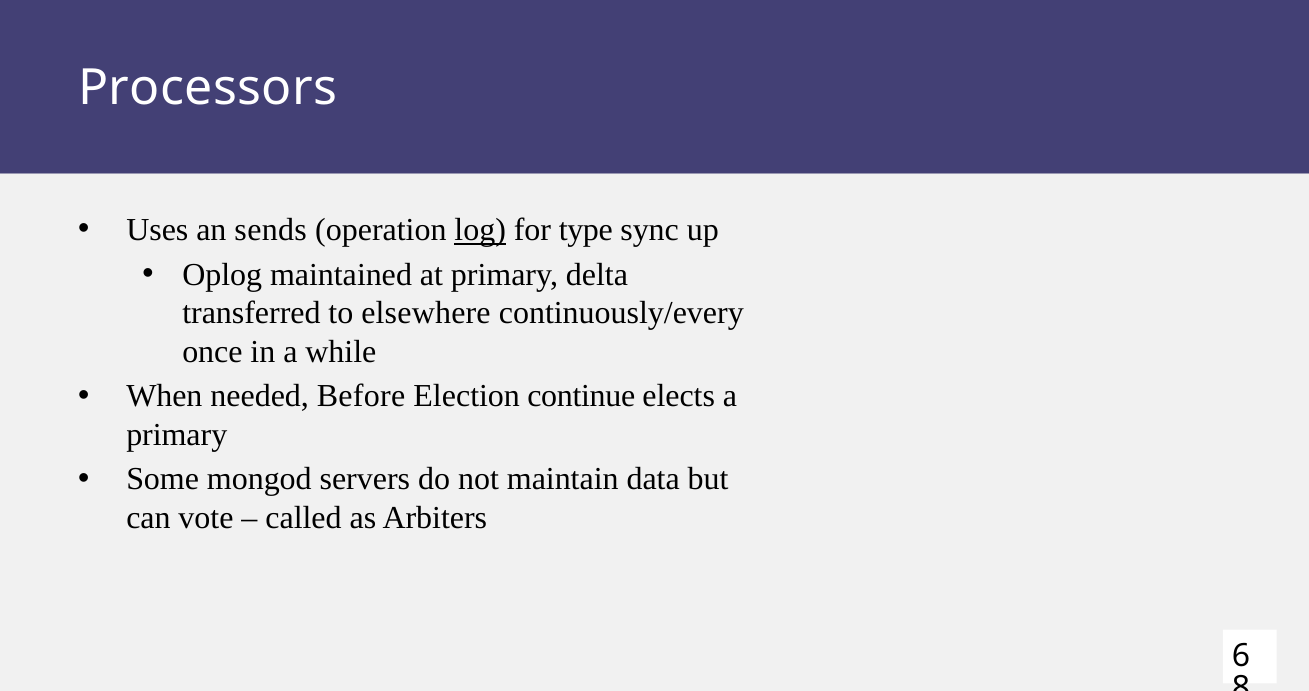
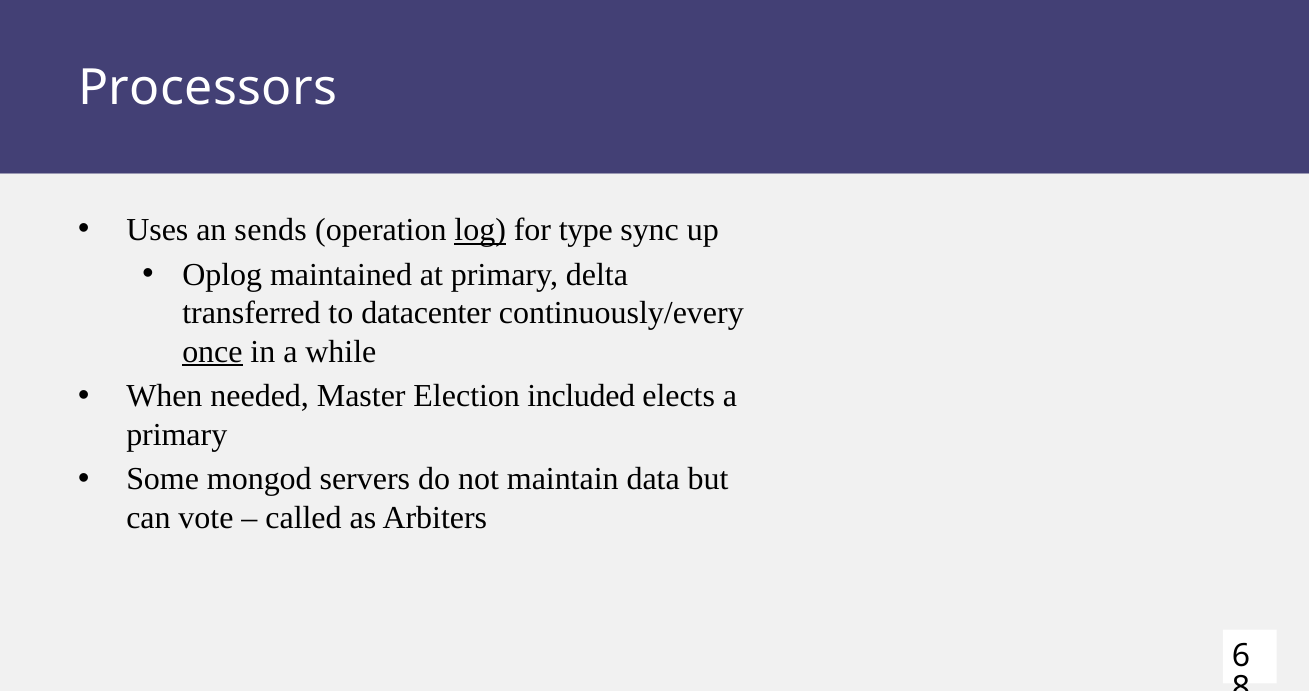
elsewhere: elsewhere -> datacenter (426, 313)
once underline: none -> present (212, 352)
Before: Before -> Master (361, 397)
continue: continue -> included (581, 397)
